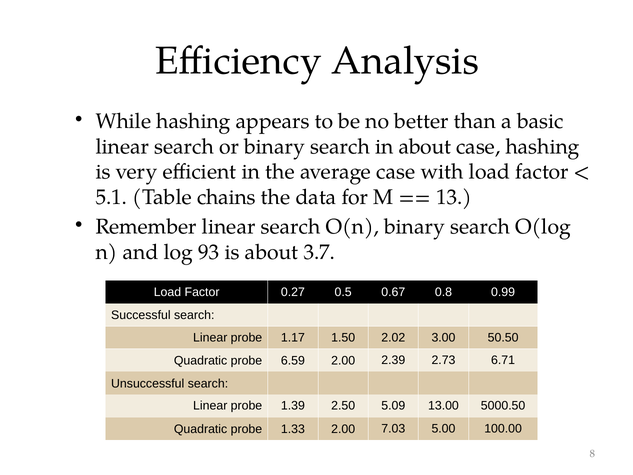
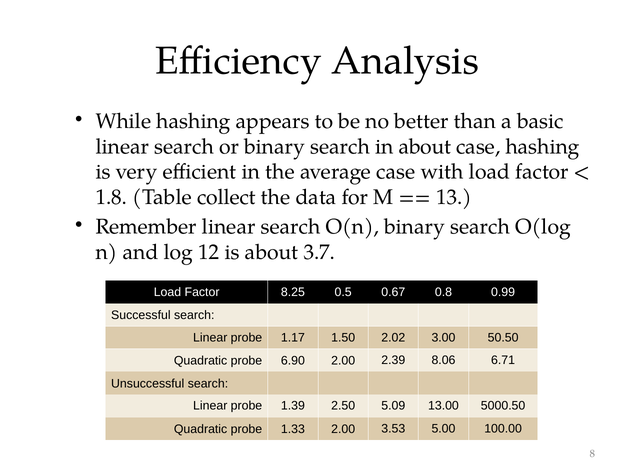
5.1: 5.1 -> 1.8 (111, 197)
chains: chains -> collect (226, 197)
93: 93 -> 12 (209, 252)
0.27: 0.27 -> 8.25 (293, 292)
6.59: 6.59 -> 6.90 (293, 360)
2.73: 2.73 -> 8.06 (443, 360)
7.03: 7.03 -> 3.53 (393, 428)
